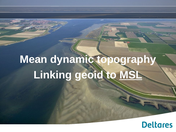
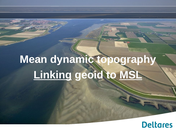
Linking underline: none -> present (53, 75)
